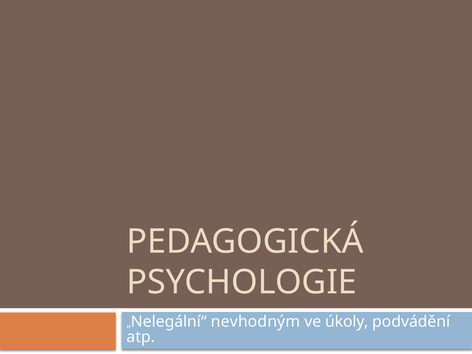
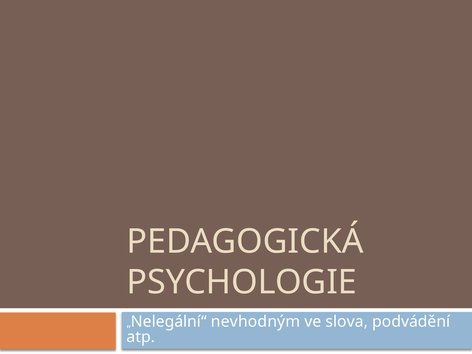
úkoly: úkoly -> slova (347, 322)
